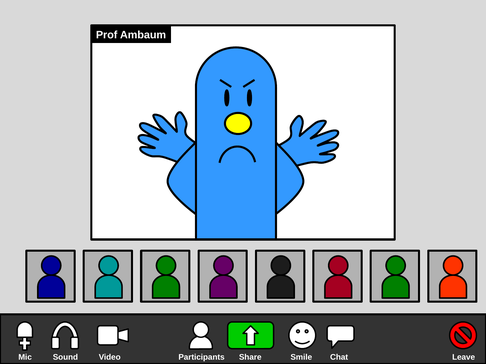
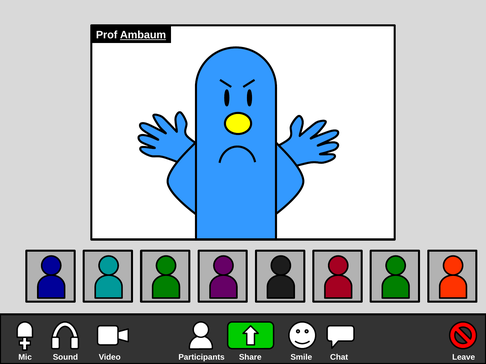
Ambaum underline: none -> present (143, 35)
